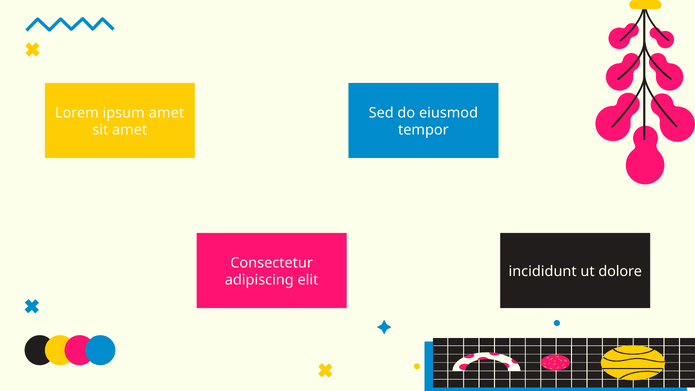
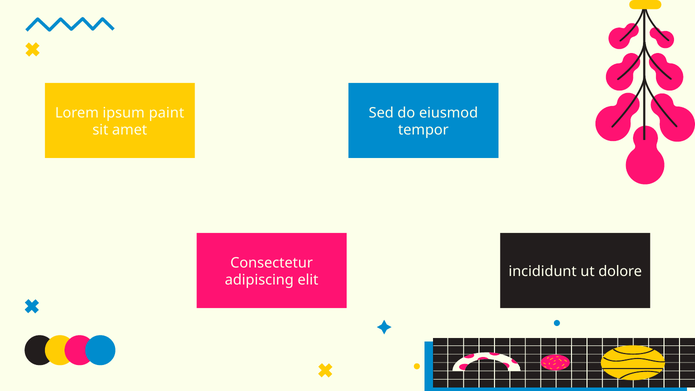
ipsum amet: amet -> paint (167, 113)
